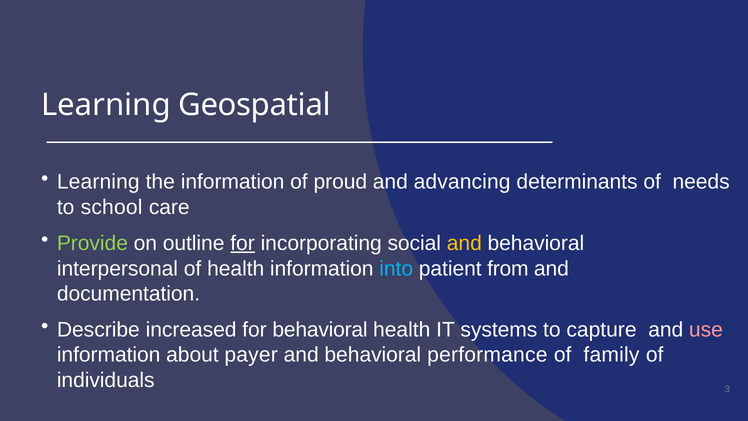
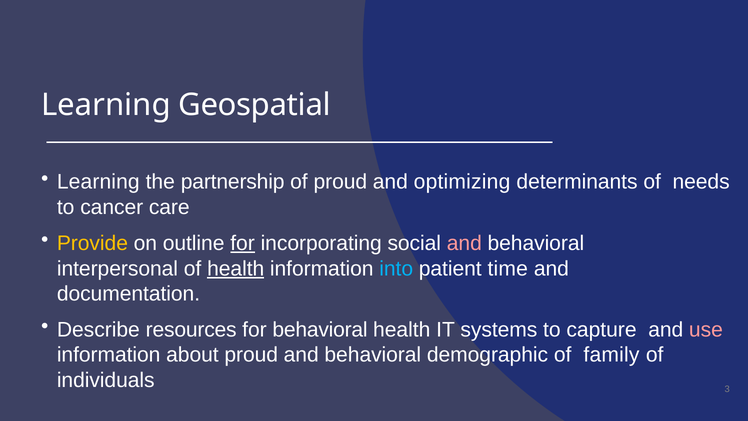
the information: information -> partnership (233, 182)
advancing: advancing -> optimizing (462, 182)
school: school -> cancer (112, 207)
Provide colour: light green -> yellow (92, 243)
and colour: yellow -> pink (464, 243)
health underline: none -> present (236, 268)
from: from -> time (508, 268)
increased: increased -> resources (191, 329)
about payer: payer -> proud (251, 355)
performance: performance -> demographic (487, 355)
